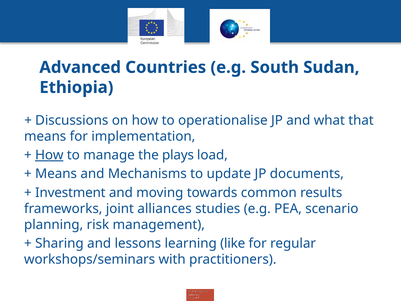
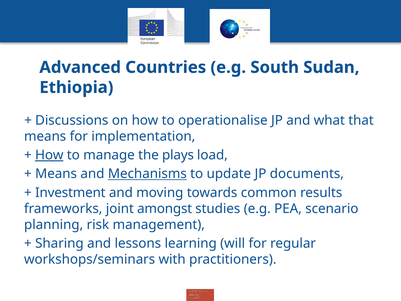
Mechanisms underline: none -> present (147, 174)
alliances: alliances -> amongst (165, 208)
like: like -> will (233, 243)
